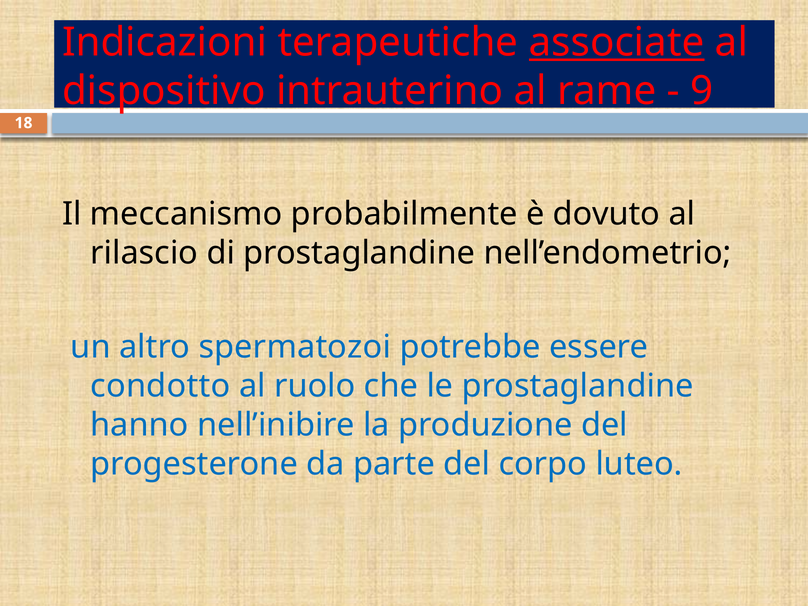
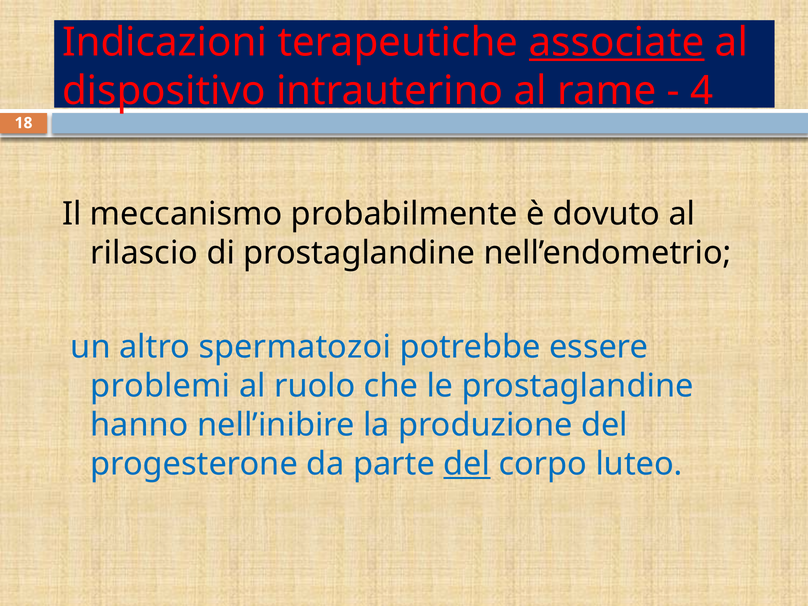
9: 9 -> 4 (702, 91)
condotto: condotto -> problemi (160, 386)
del underline: none -> present (467, 464)
